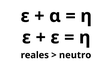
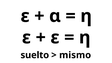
reales: reales -> suelto (35, 55)
neutro: neutro -> mismo (75, 55)
